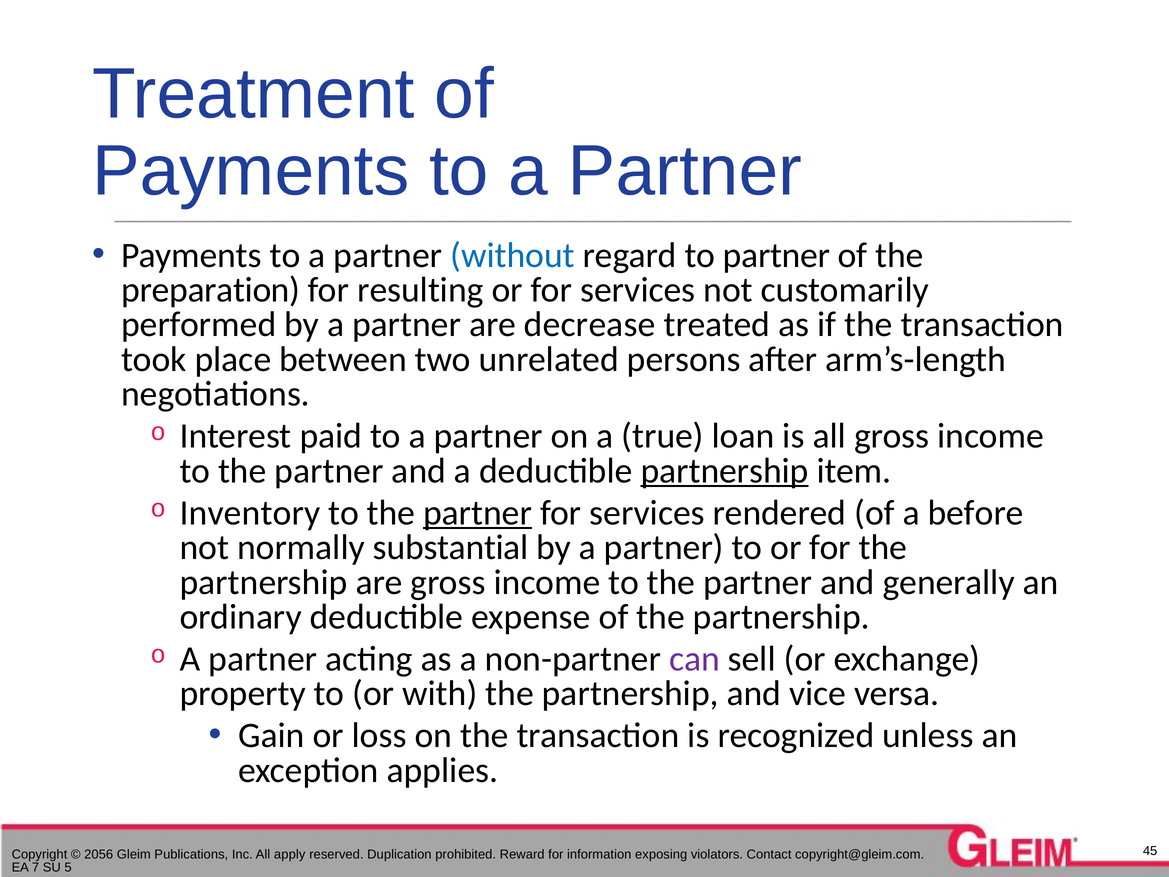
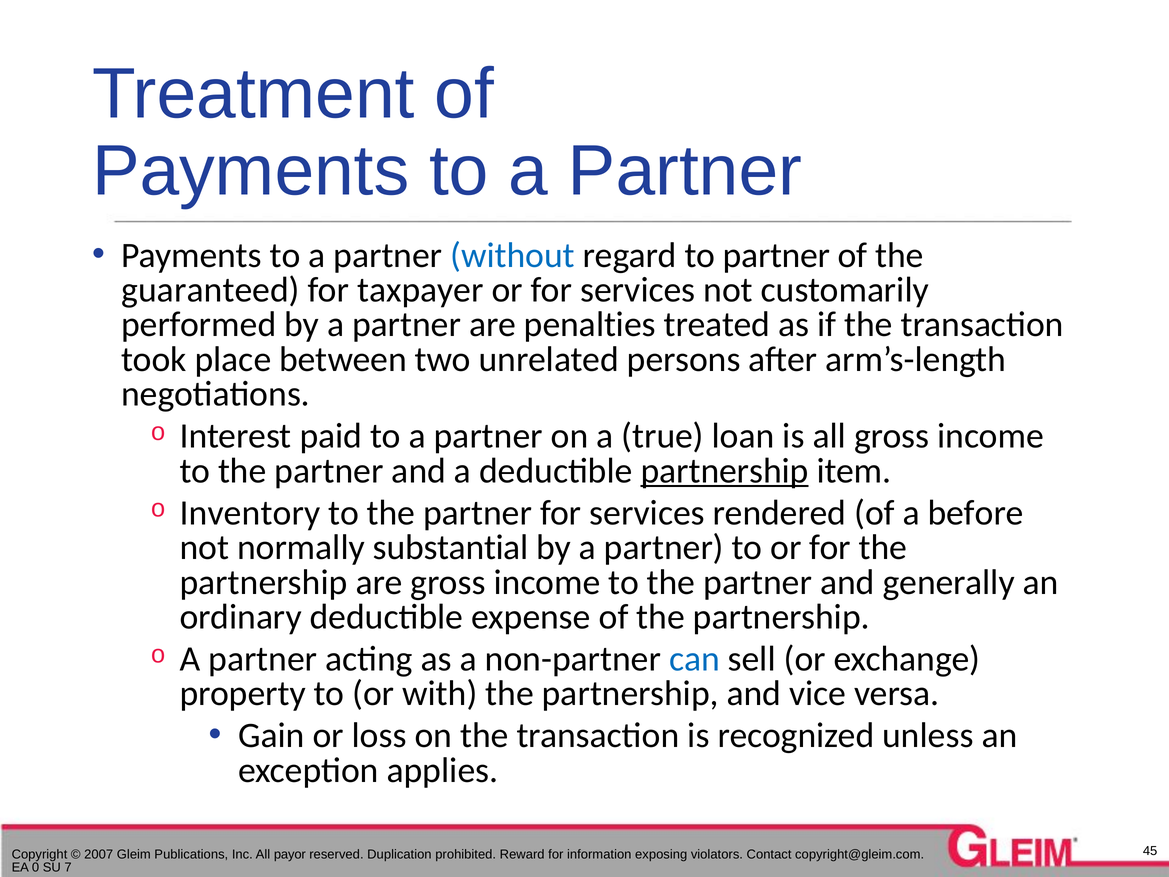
preparation: preparation -> guaranteed (211, 290)
resulting: resulting -> taxpayer (420, 290)
decrease: decrease -> penalties (590, 325)
partner underline: present -> none (478, 513)
can colour: purple -> blue (694, 659)
2056: 2056 -> 2007 (99, 854)
apply: apply -> payor (290, 854)
7: 7 -> 0 (36, 867)
5: 5 -> 7 (68, 867)
